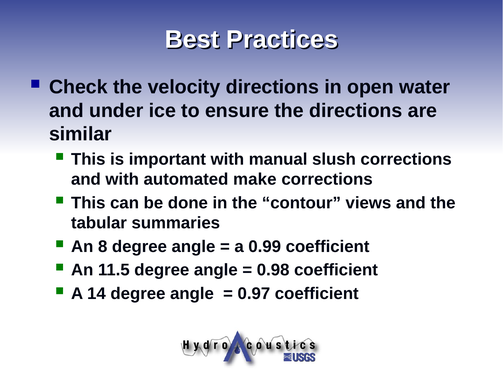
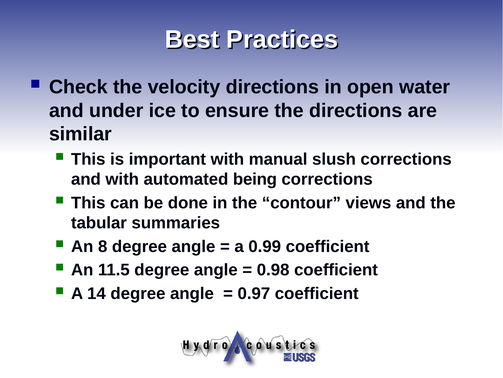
make: make -> being (255, 179)
